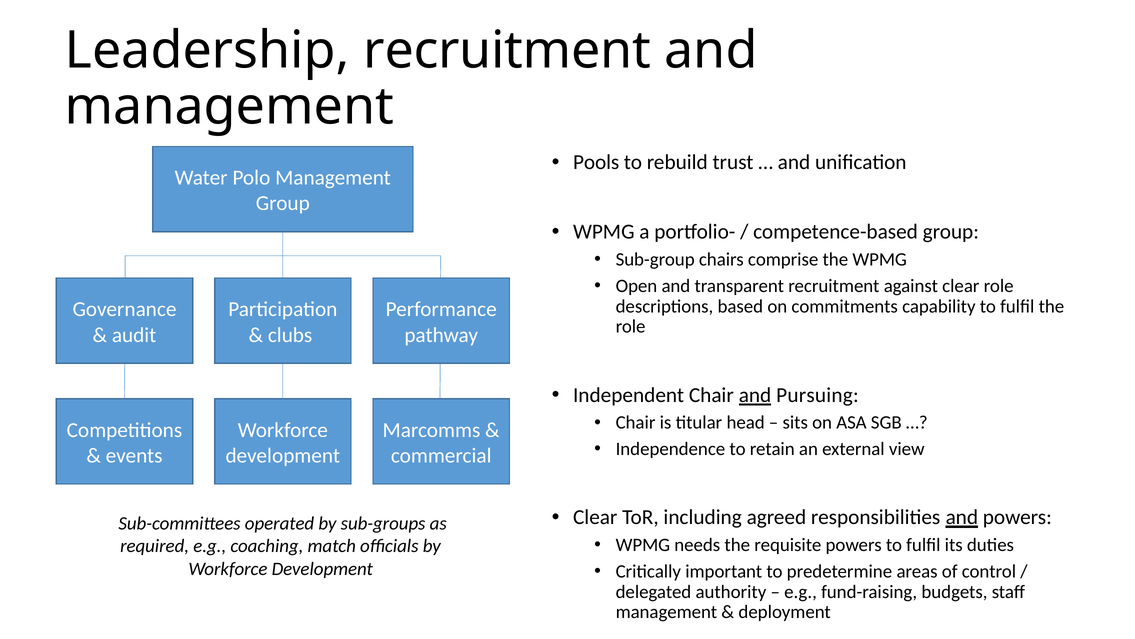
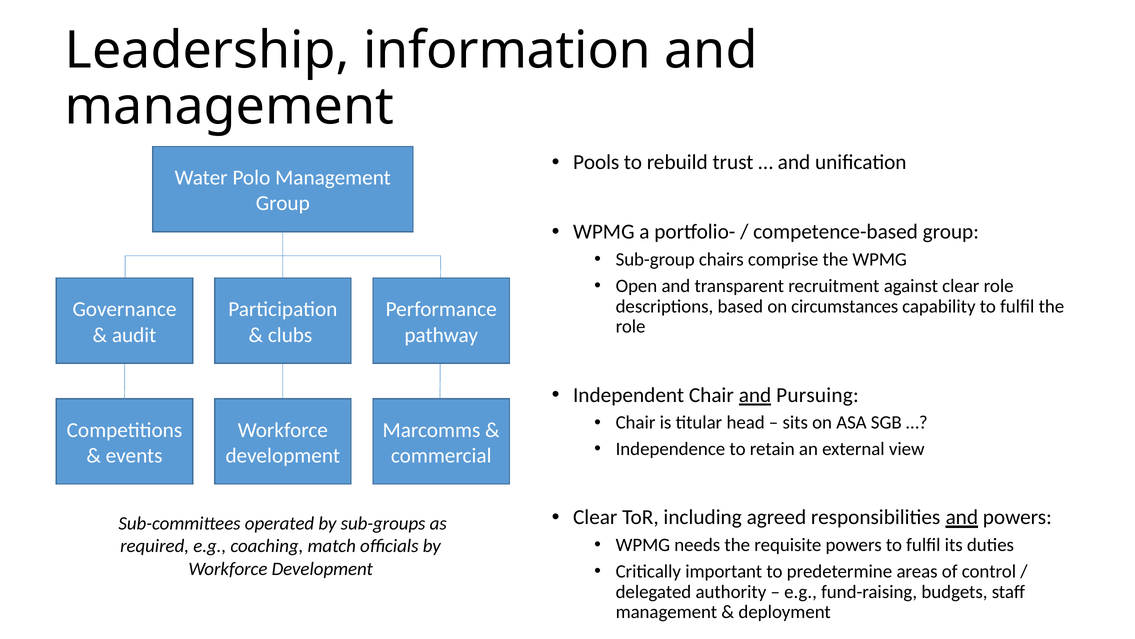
Leadership recruitment: recruitment -> information (507, 51)
commitments: commitments -> circumstances (845, 306)
